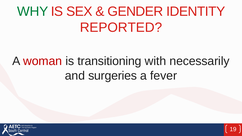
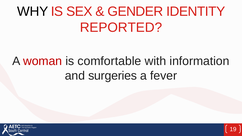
WHY colour: green -> black (33, 11)
transitioning: transitioning -> comfortable (109, 61)
necessarily: necessarily -> information (200, 61)
